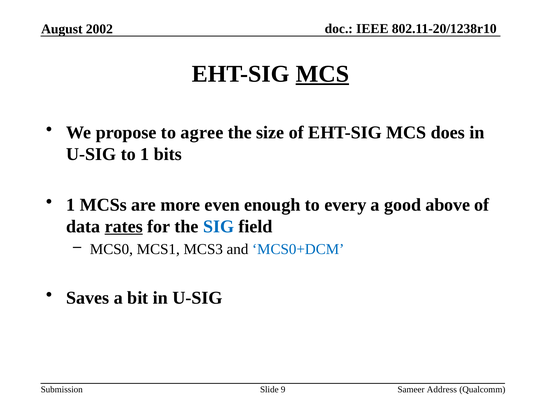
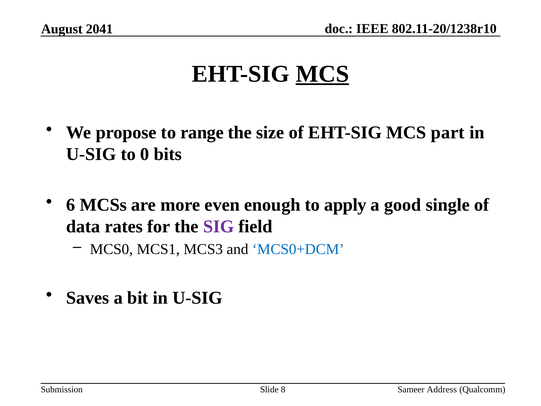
2002: 2002 -> 2041 (99, 29)
agree: agree -> range (202, 132)
does: does -> part (448, 132)
to 1: 1 -> 0 (145, 154)
1: 1 -> 6 (71, 205)
every: every -> apply (345, 205)
above: above -> single (448, 205)
rates underline: present -> none (124, 226)
SIG colour: blue -> purple (219, 226)
9: 9 -> 8 (283, 389)
